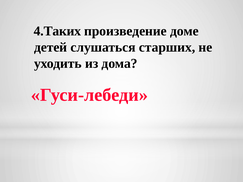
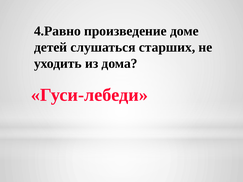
4.Таких: 4.Таких -> 4.Равно (57, 31)
